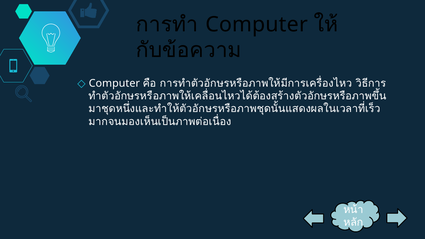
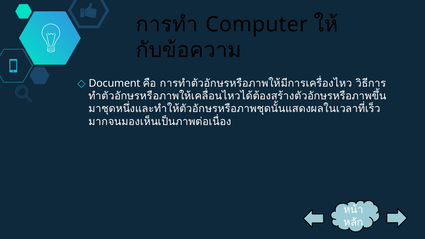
Computer: Computer -> Document (114, 83)
